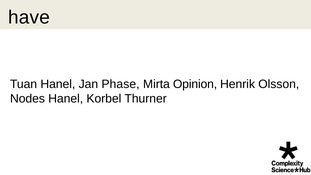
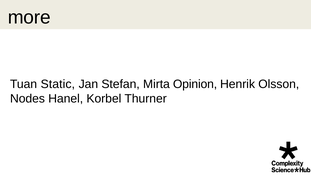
have: have -> more (29, 17)
Tuan Hanel: Hanel -> Static (58, 84)
Phase: Phase -> Stefan (121, 84)
